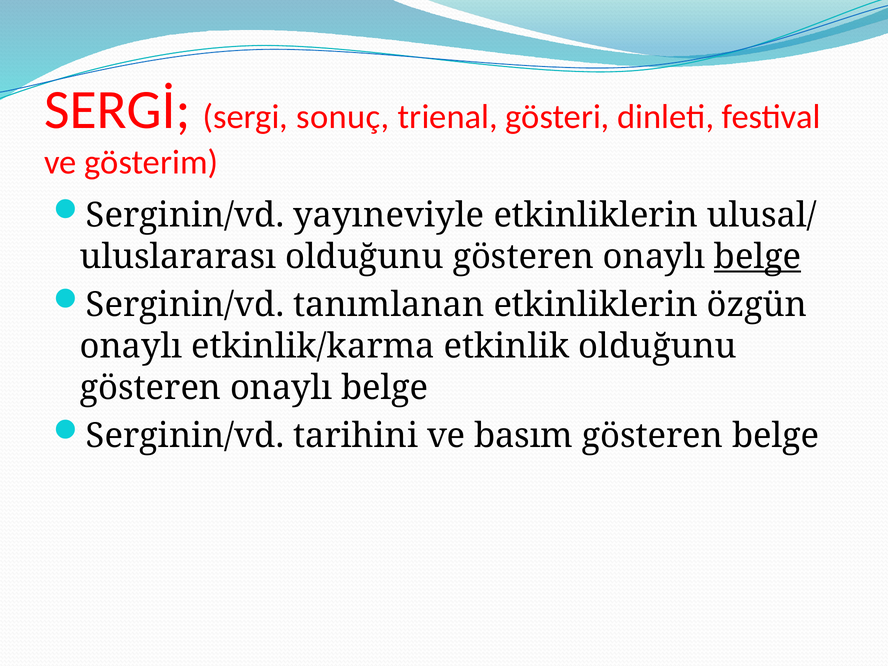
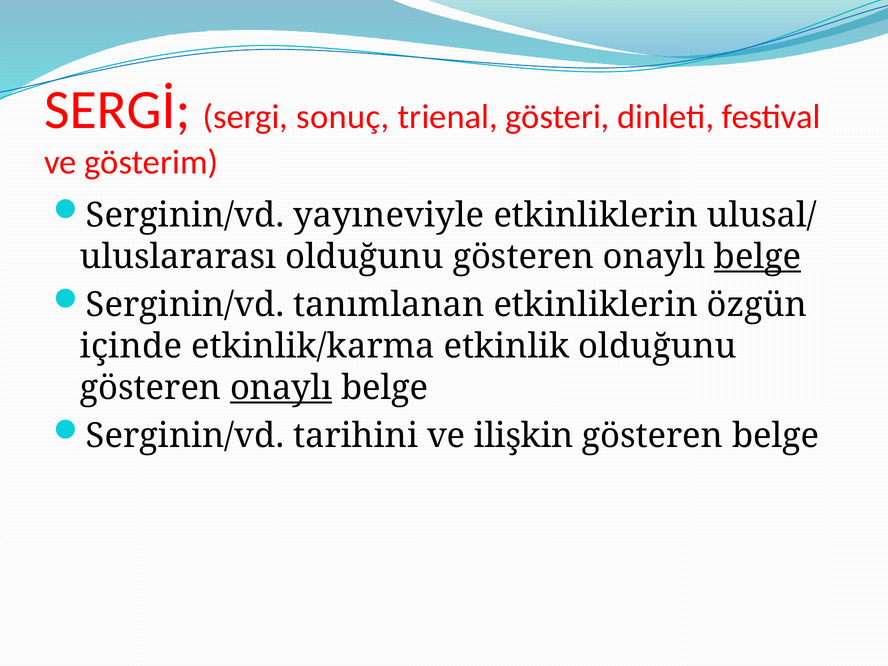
onaylı: onaylı -> içinde (131, 346)
onaylı underline: none -> present (281, 388)
basım: basım -> ilişkin (524, 436)
